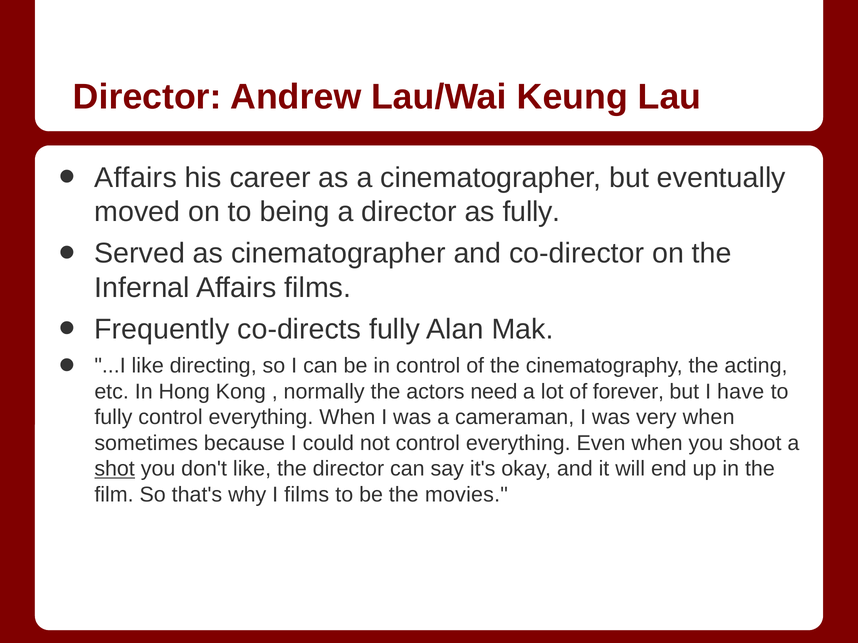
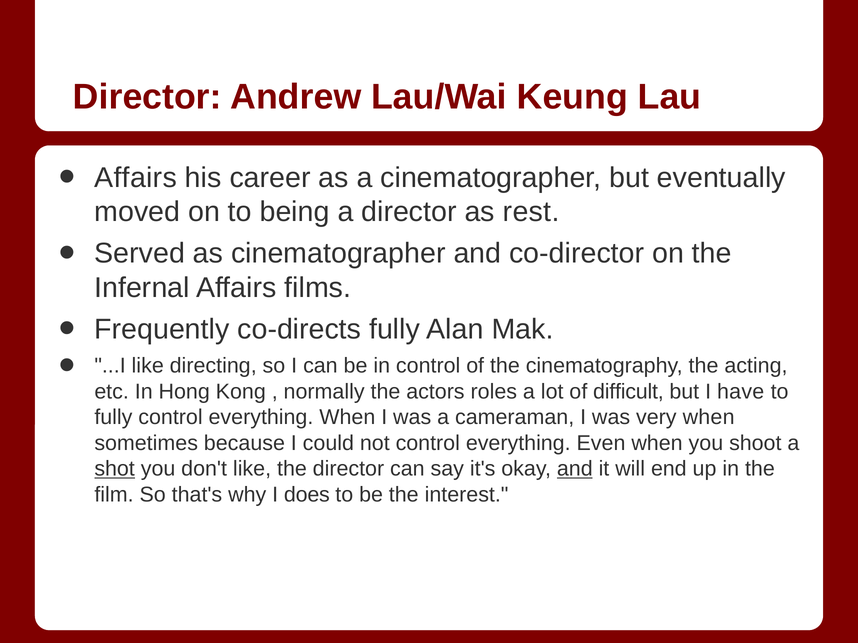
as fully: fully -> rest (531, 212)
need: need -> roles (494, 392)
forever: forever -> difficult (628, 392)
and underline: none -> present (575, 469)
I films: films -> does (307, 495)
movies: movies -> interest (467, 495)
